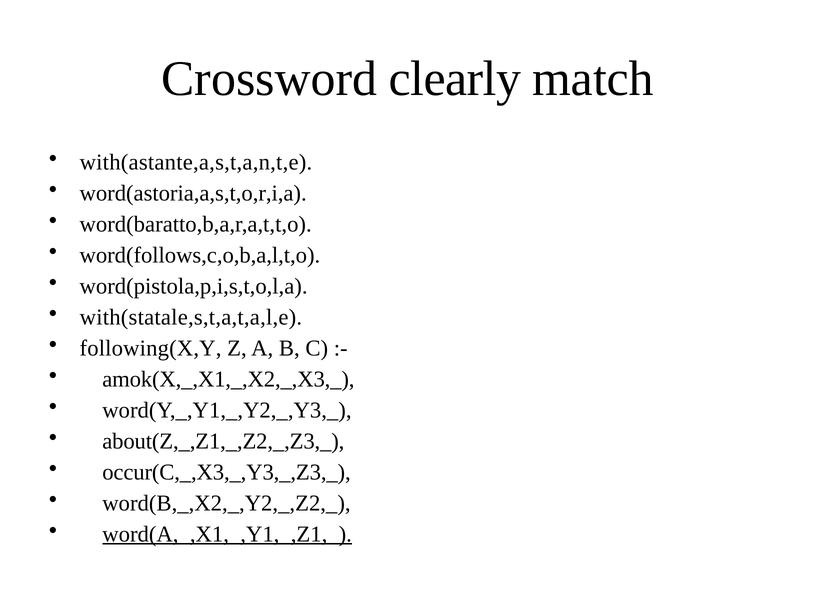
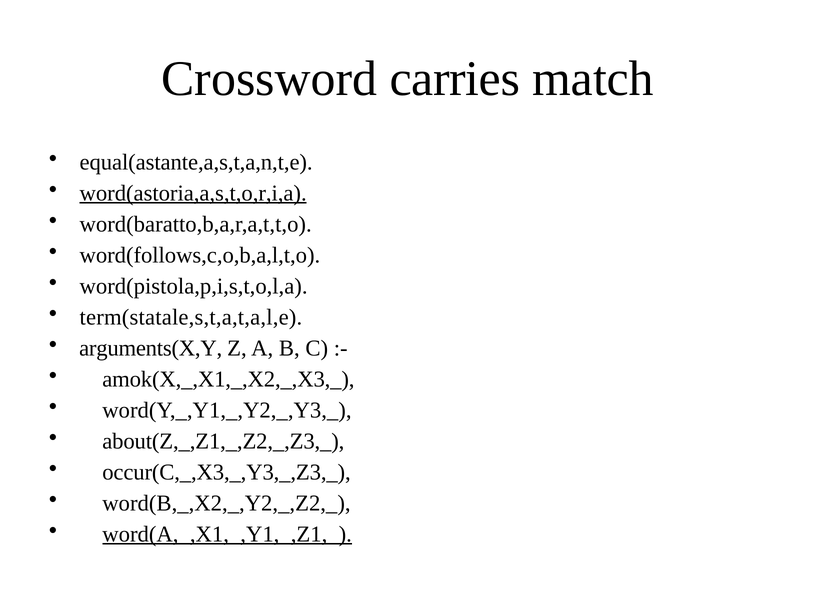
clearly: clearly -> carries (455, 79)
with(astante,a,s,t,a,n,t,e: with(astante,a,s,t,a,n,t,e -> equal(astante,a,s,t,a,n,t,e (196, 162)
word(astoria,a,s,t,o,r,i,a underline: none -> present (193, 193)
with(statale,s,t,a,t,a,l,e: with(statale,s,t,a,t,a,l,e -> term(statale,s,t,a,t,a,l,e (191, 317)
following(X,Y: following(X,Y -> arguments(X,Y (151, 348)
